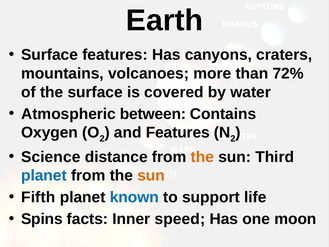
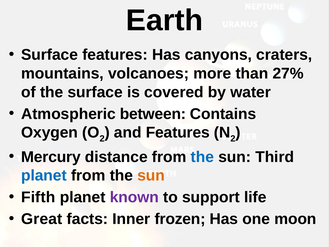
72%: 72% -> 27% (288, 73)
Science: Science -> Mercury (51, 157)
the colour: orange -> blue (202, 157)
known colour: blue -> purple (134, 197)
Spins: Spins -> Great (42, 219)
speed: speed -> frozen (180, 219)
